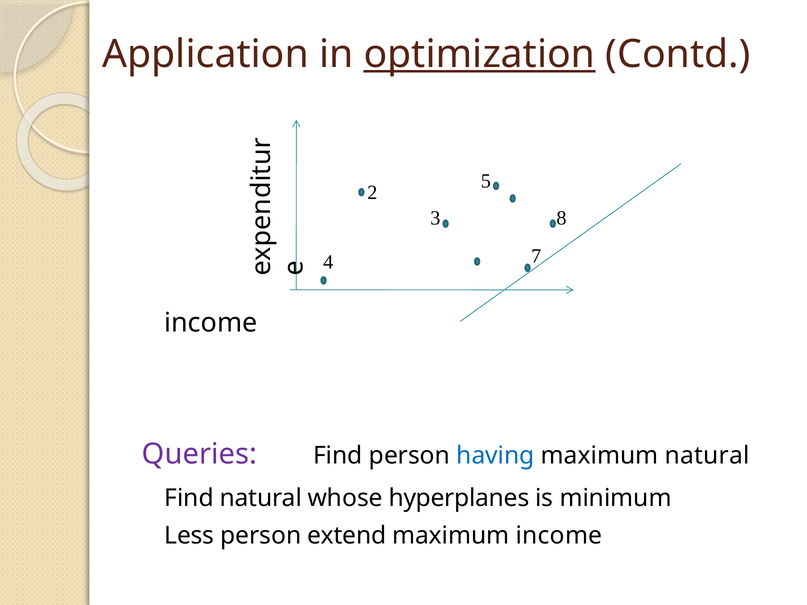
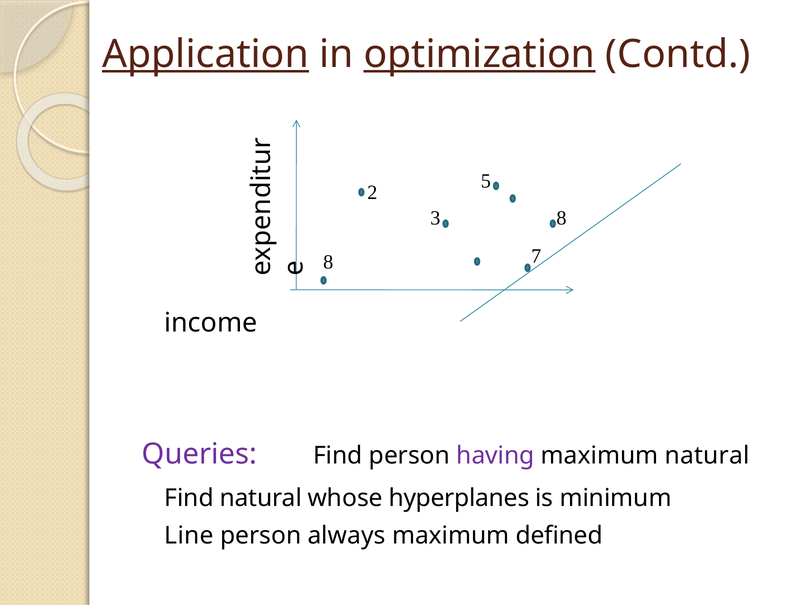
Application underline: none -> present (205, 54)
4: 4 -> 8 (328, 262)
having colour: blue -> purple (495, 456)
Less: Less -> Line (189, 536)
extend: extend -> always (347, 536)
maximum income: income -> defined (559, 536)
